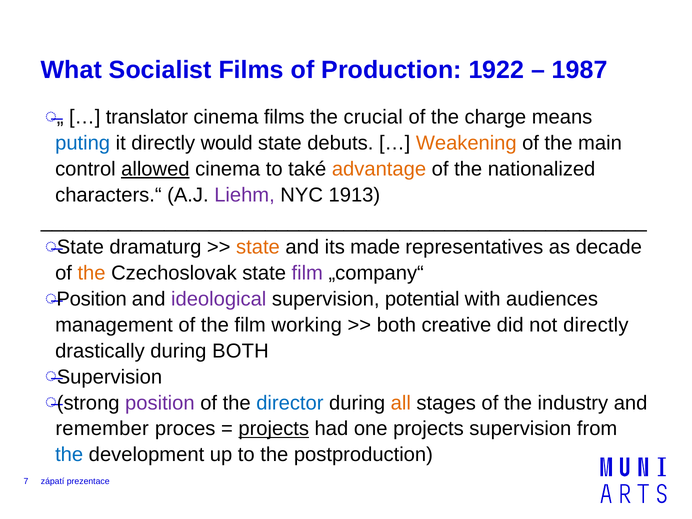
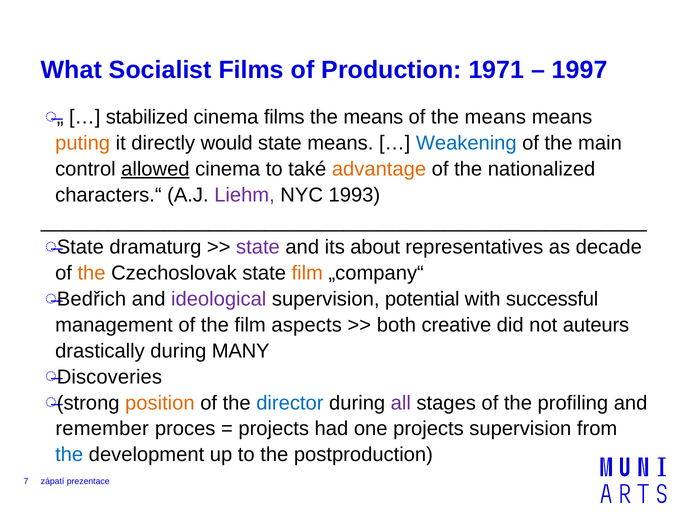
1922: 1922 -> 1971 (496, 70)
1987: 1987 -> 1997 (580, 70)
translator: translator -> stabilized (147, 117)
crucial: crucial -> means (373, 117)
of the charge: charge -> means (495, 117)
puting colour: blue -> orange (83, 143)
state debuts: debuts -> means (340, 143)
Weakening colour: orange -> blue (466, 143)
1913: 1913 -> 1993 (354, 195)
state colour: orange -> purple (258, 247)
made: made -> about (375, 247)
film colour: purple -> orange (307, 273)
Position: Position -> Bedřich (91, 299)
audiences: audiences -> successful (552, 299)
working: working -> aspects (307, 325)
not directly: directly -> auteurs (596, 325)
during BOTH: BOTH -> MANY (241, 351)
Supervision: Supervision -> Discoveries (109, 377)
position colour: purple -> orange (160, 403)
all colour: orange -> purple (401, 403)
industry: industry -> profiling (573, 403)
projects underline: present -> none (274, 429)
